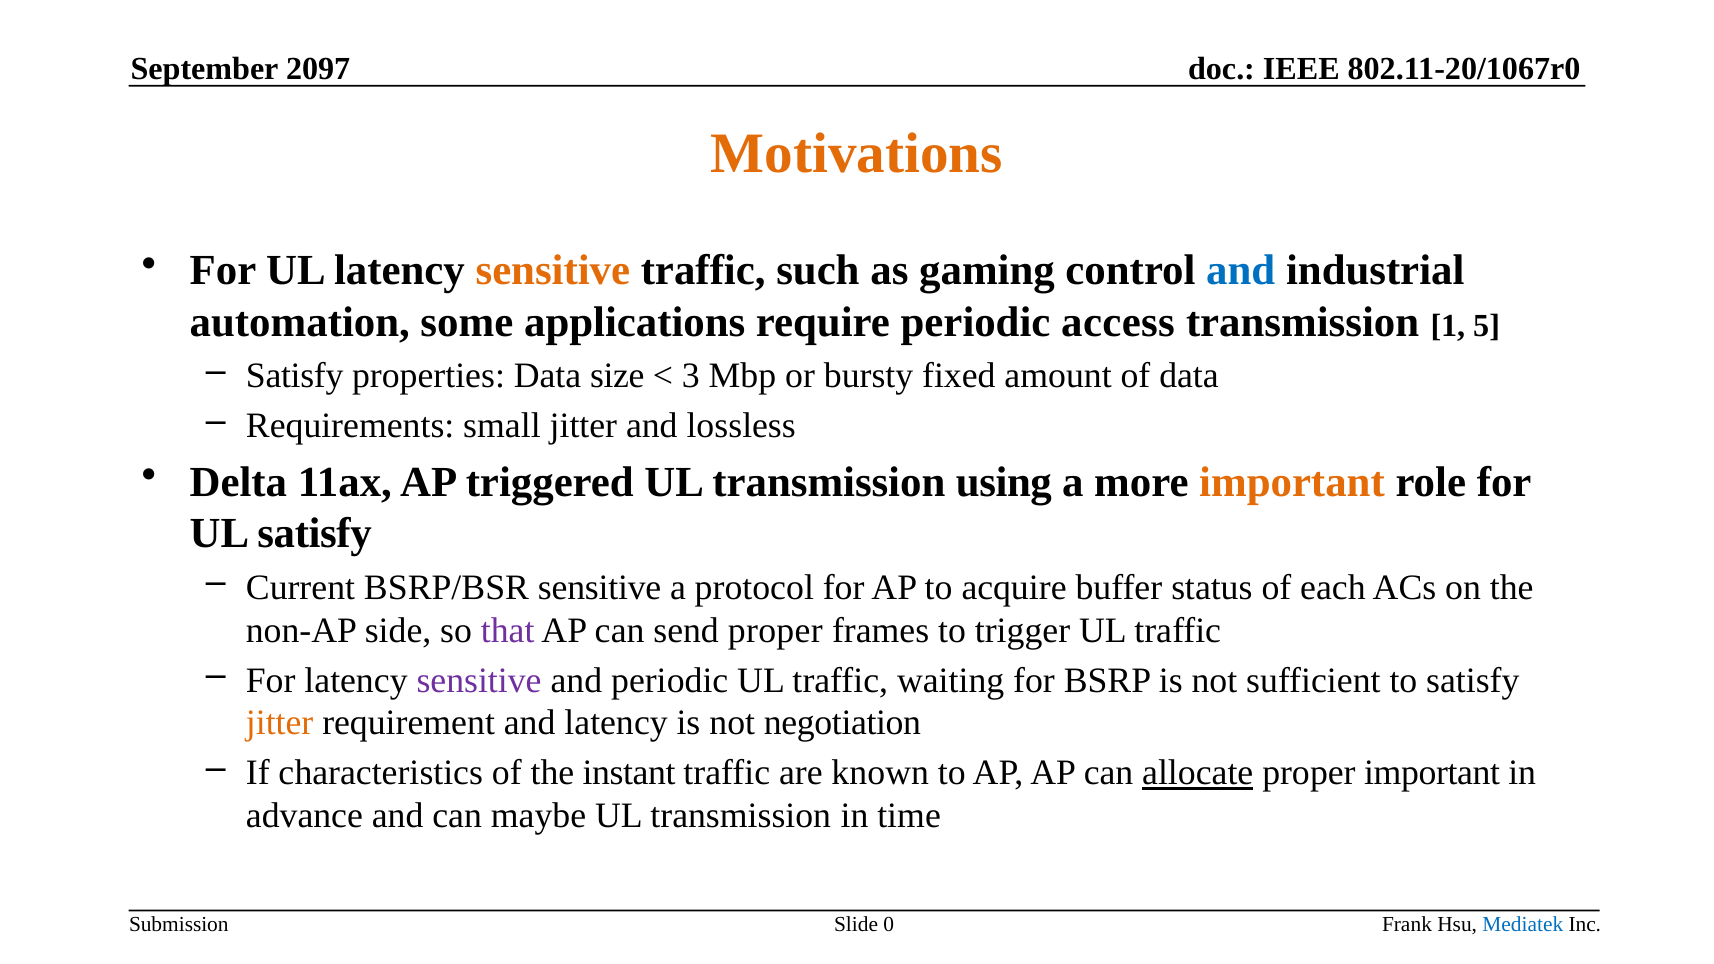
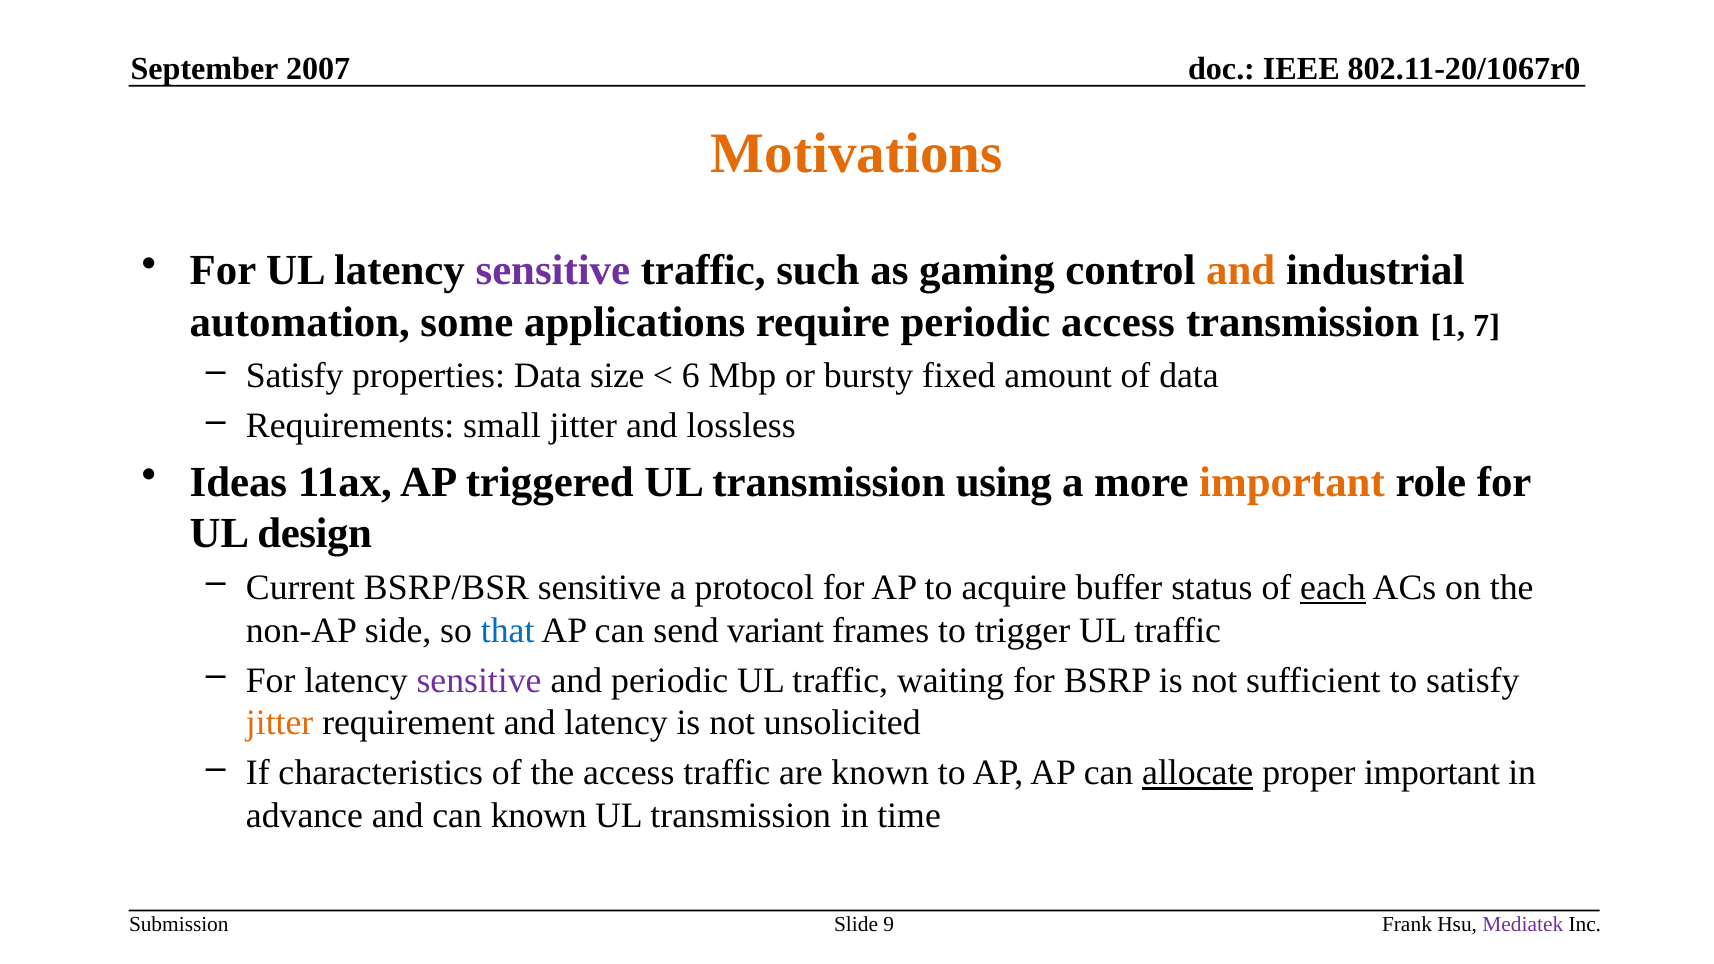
2097: 2097 -> 2007 (318, 69)
sensitive colour: orange -> purple (553, 271)
and colour: blue -> orange (1241, 271)
5: 5 -> 7 (1487, 326)
3: 3 -> 6 (691, 376)
Delta: Delta -> Ideas (238, 482)
UL satisfy: satisfy -> design (315, 534)
each underline: none -> present (1333, 587)
that colour: purple -> blue (508, 630)
send proper: proper -> variant (776, 630)
negotiation: negotiation -> unsolicited (842, 723)
the instant: instant -> access (629, 773)
can maybe: maybe -> known (539, 816)
0: 0 -> 9 (889, 925)
Mediatek colour: blue -> purple (1523, 925)
